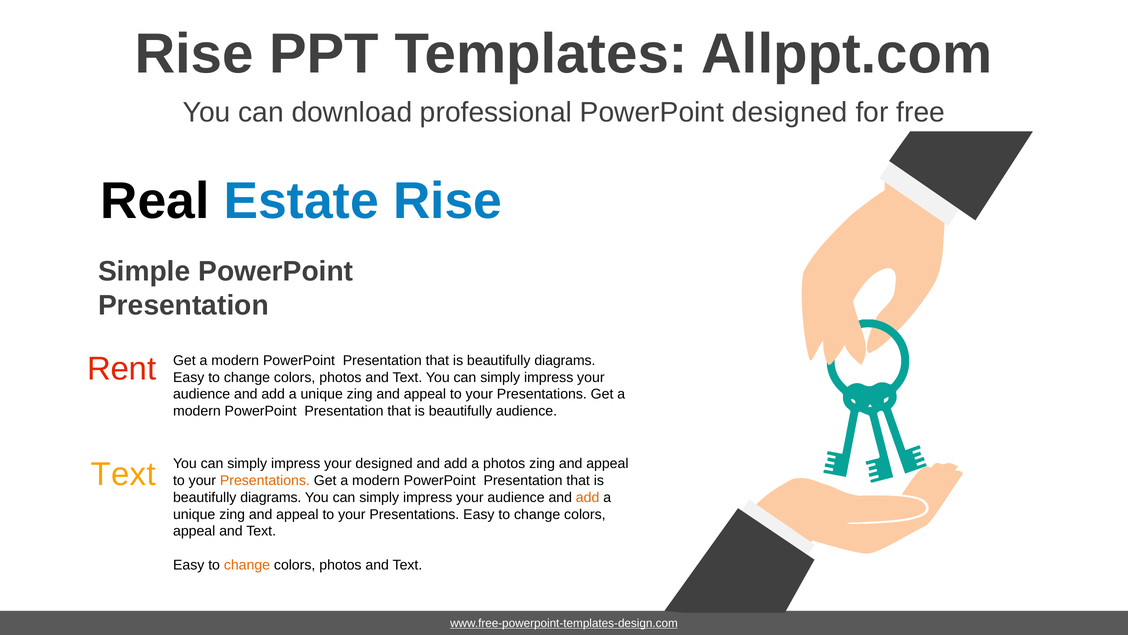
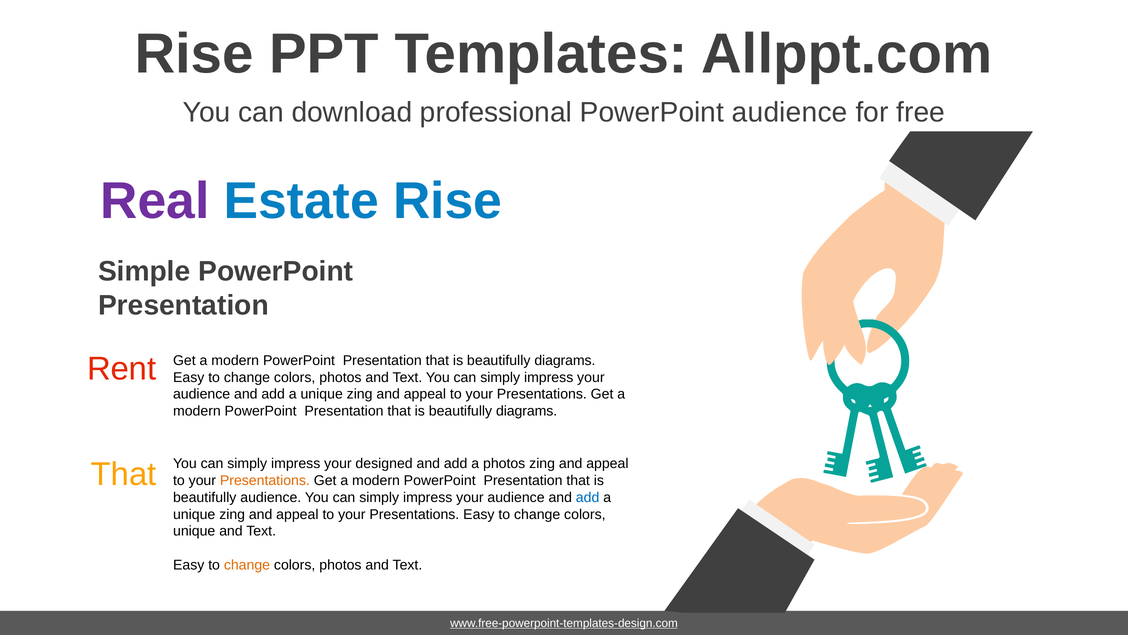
PowerPoint designed: designed -> audience (790, 112)
Real colour: black -> purple (155, 201)
audience: audience -> diagrams (527, 411)
Text: Text -> That (124, 474)
diagrams: diagrams -> audience (271, 497)
add colour: orange -> blue (588, 497)
appeal: appeal -> unique (194, 531)
